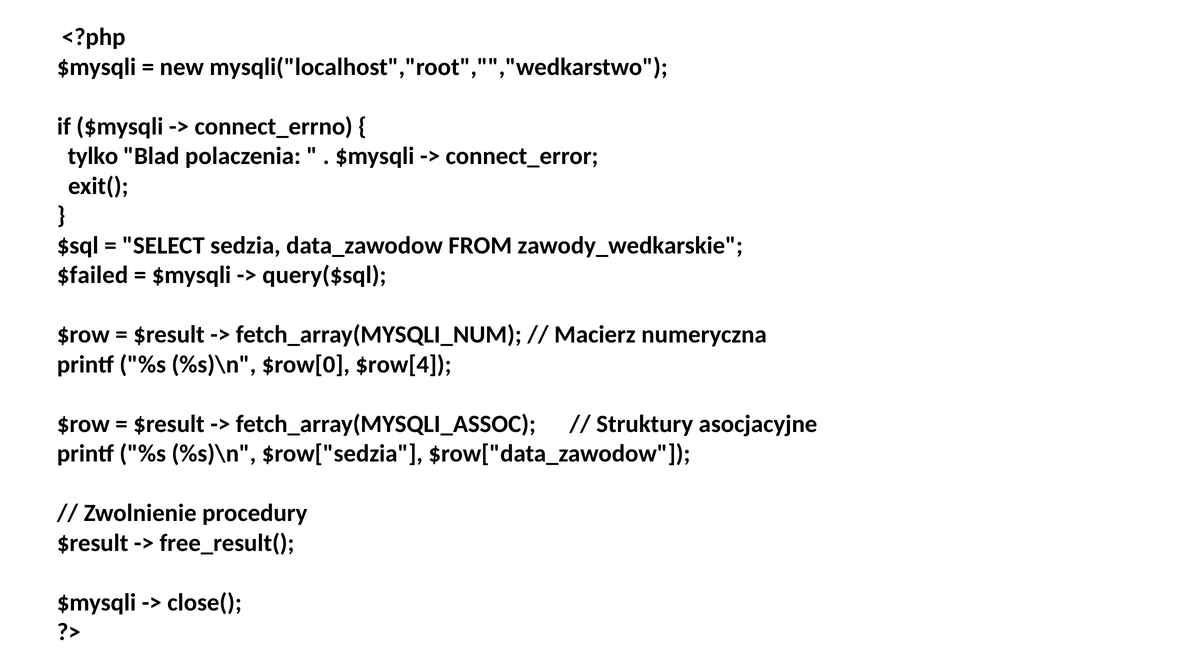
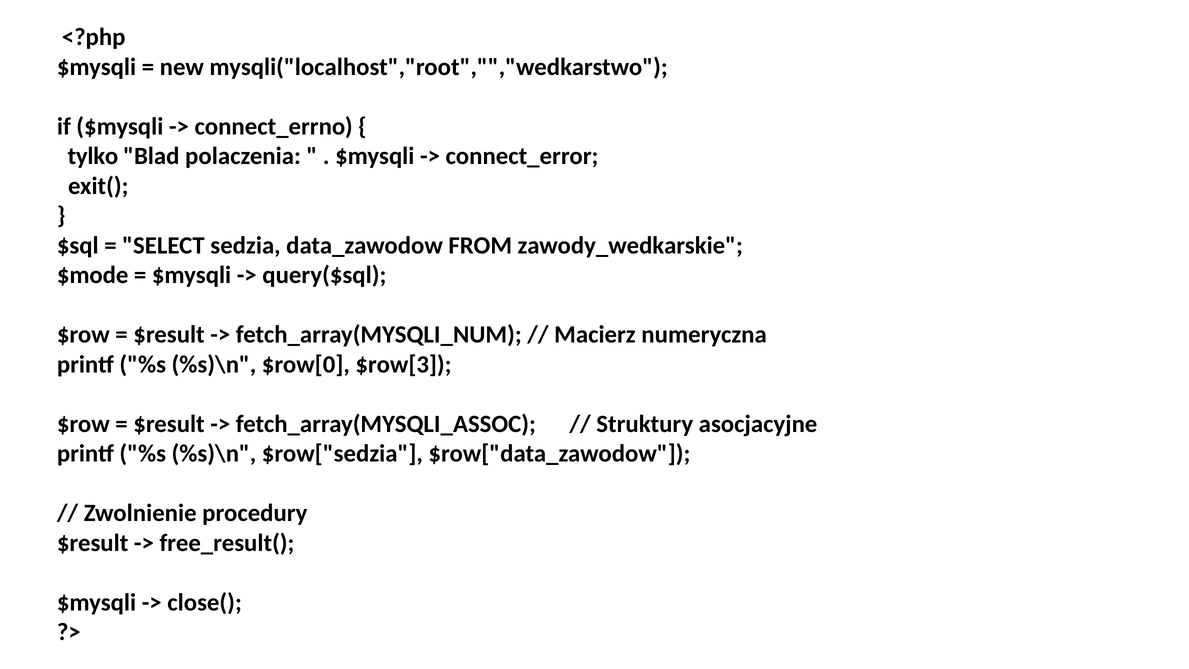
$failed: $failed -> $mode (93, 275)
$row[4: $row[4 -> $row[3 (403, 364)
